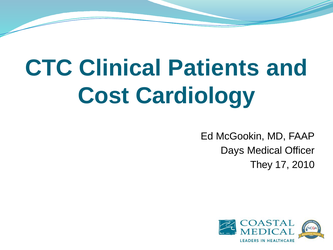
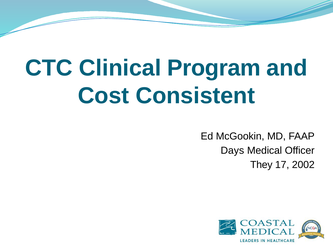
Patients: Patients -> Program (214, 68)
Cardiology: Cardiology -> Consistent (195, 96)
2010: 2010 -> 2002 (303, 165)
